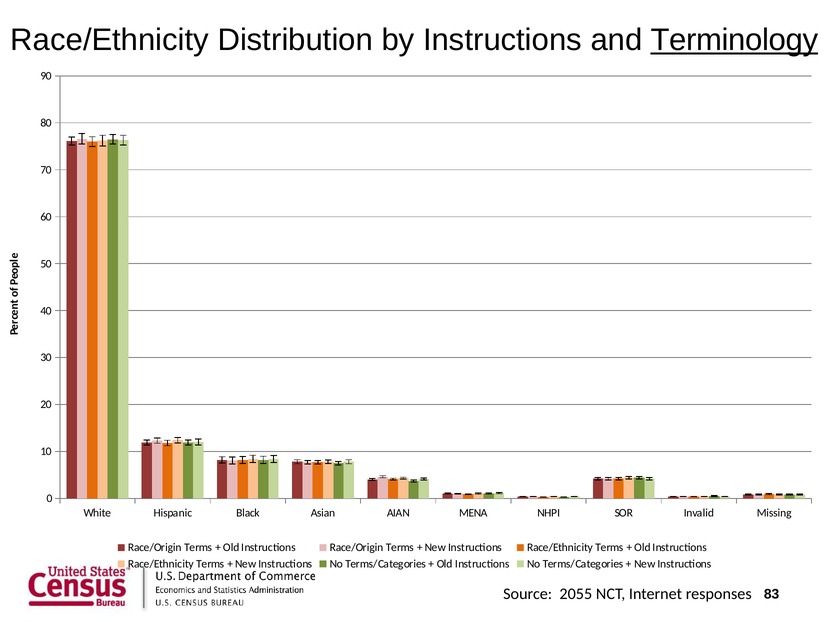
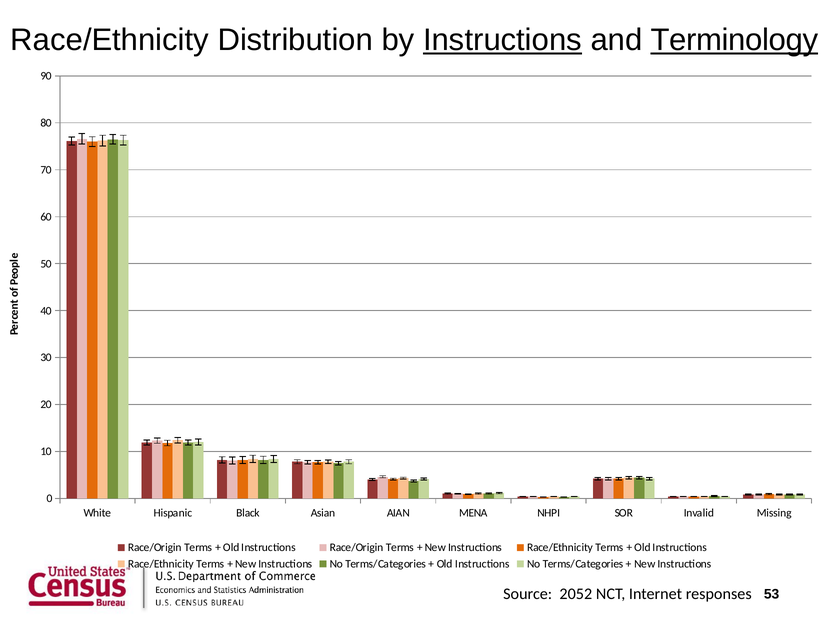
Instructions underline: none -> present (503, 40)
2055: 2055 -> 2052 (576, 594)
83: 83 -> 53 (772, 594)
